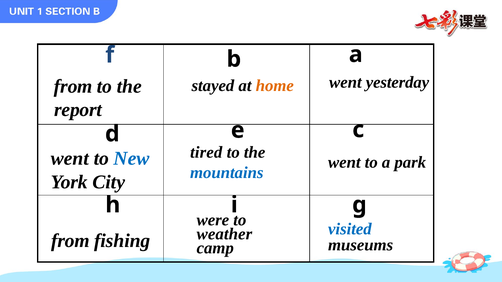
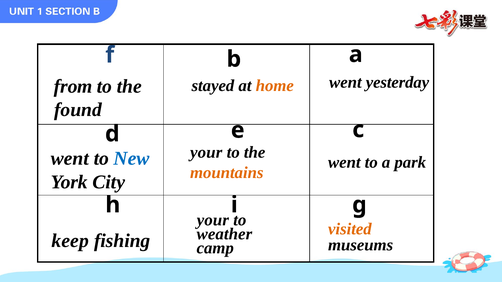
report: report -> found (78, 110)
tired: tired -> your (206, 153)
mountains colour: blue -> orange (227, 173)
were: were -> your (213, 220)
visited colour: blue -> orange (350, 229)
from: from -> keep (70, 241)
